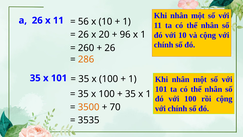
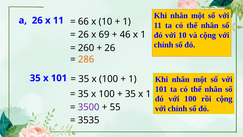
56: 56 -> 66 (83, 22)
20: 20 -> 69 (104, 34)
96: 96 -> 46 (125, 34)
3500 colour: orange -> purple (89, 107)
70: 70 -> 55 (115, 107)
